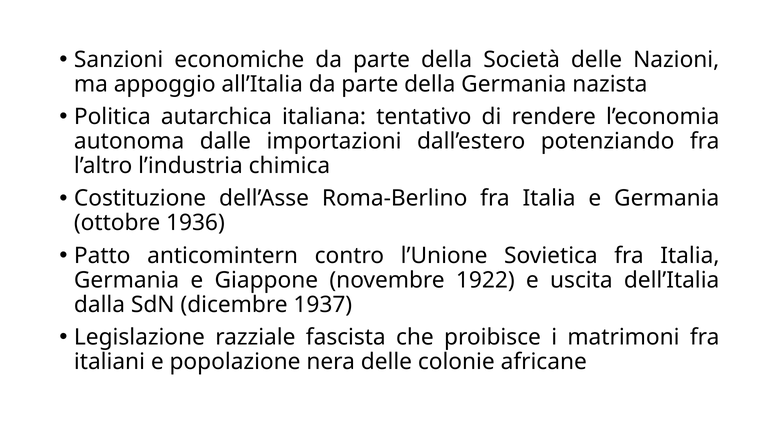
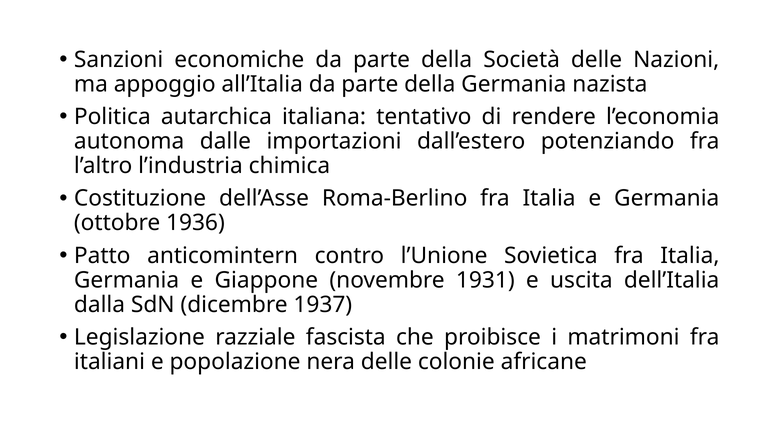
1922: 1922 -> 1931 (485, 280)
